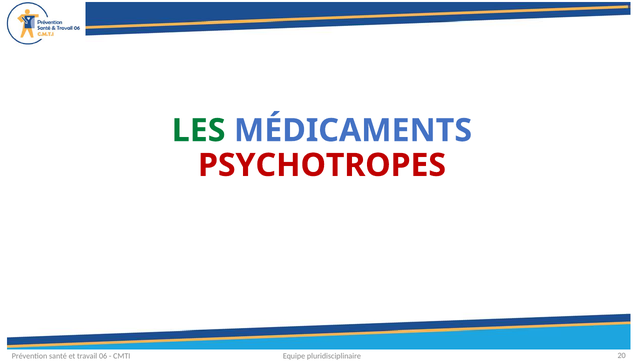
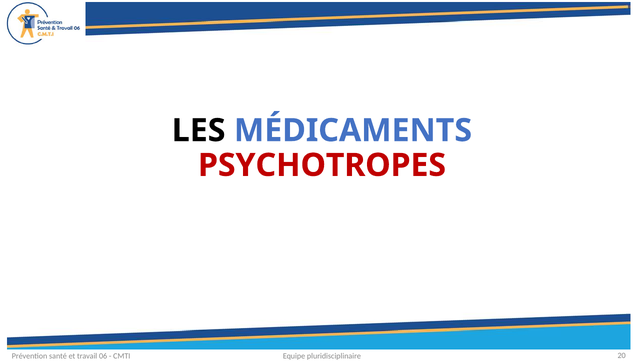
LES colour: green -> black (199, 131)
